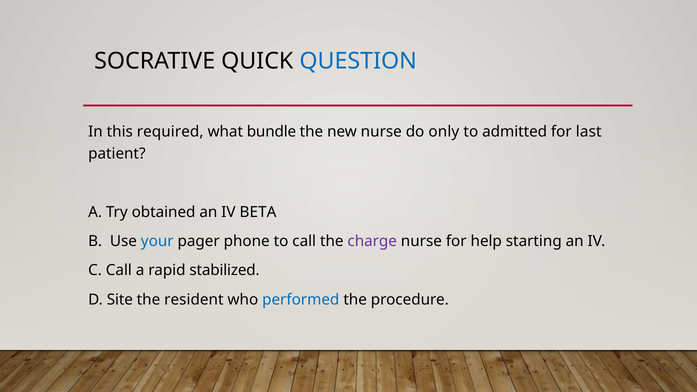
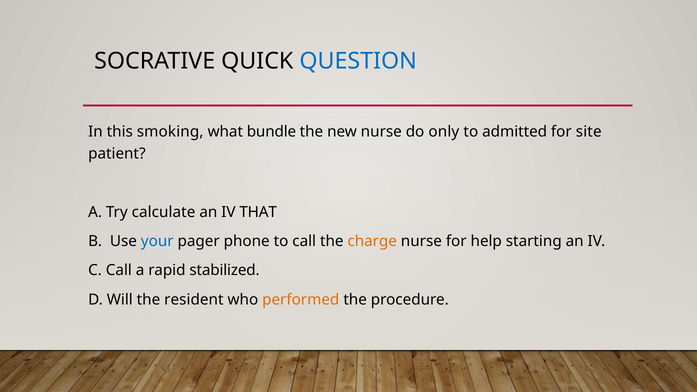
required: required -> smoking (170, 132)
last: last -> site (589, 132)
obtained: obtained -> calculate (163, 212)
BETA: BETA -> THAT (258, 212)
charge colour: purple -> orange (372, 241)
Site: Site -> Will (120, 300)
performed colour: blue -> orange (301, 300)
